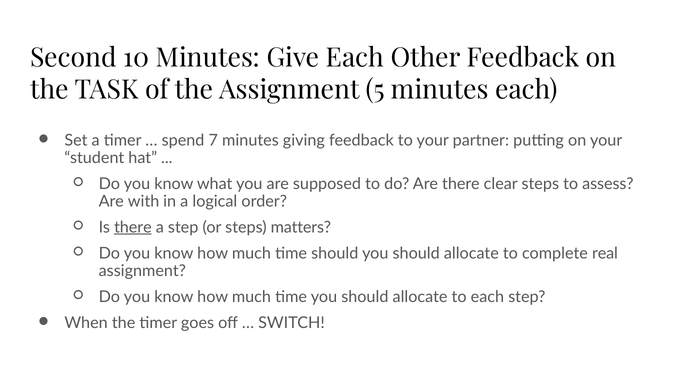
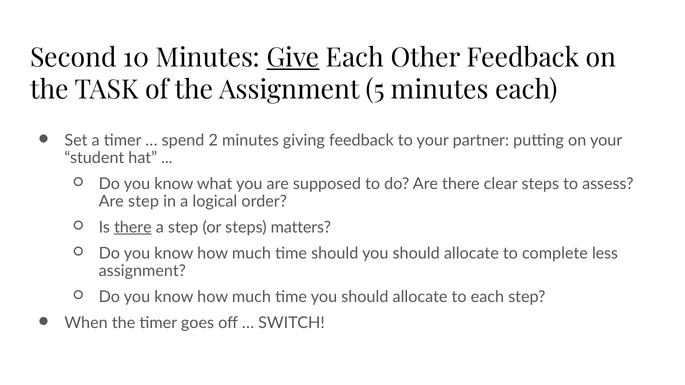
Give underline: none -> present (293, 58)
7: 7 -> 2 (213, 140)
Are with: with -> step (144, 201)
real: real -> less (605, 253)
